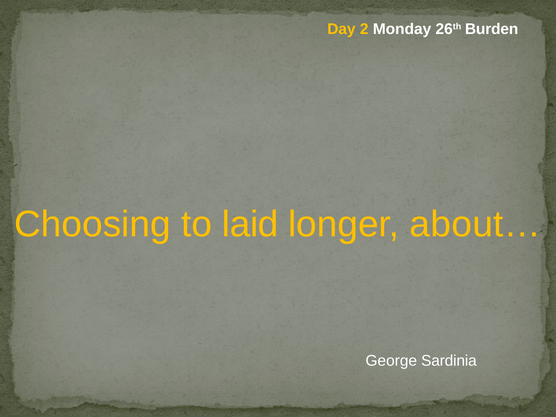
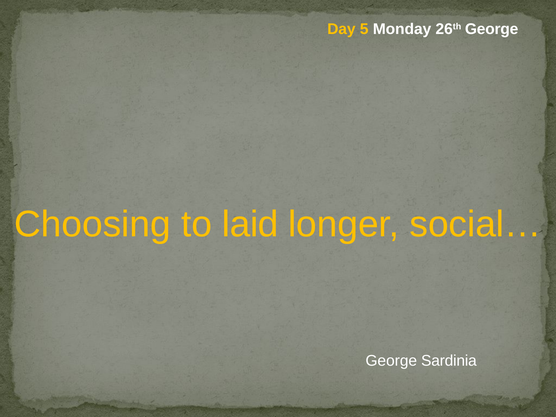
2: 2 -> 5 (364, 29)
26th Burden: Burden -> George (492, 29)
about…: about… -> social… (475, 224)
